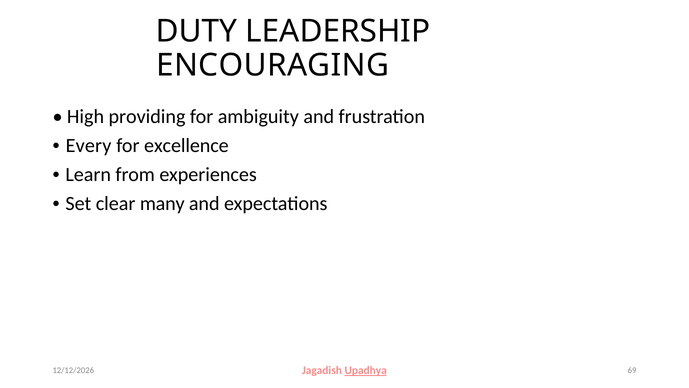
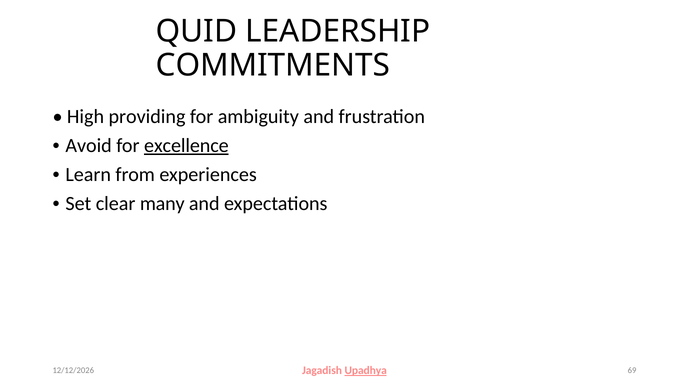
DUTY: DUTY -> QUID (197, 31)
ENCOURAGING: ENCOURAGING -> COMMITMENTS (273, 65)
Every: Every -> Avoid (89, 145)
excellence underline: none -> present (186, 145)
